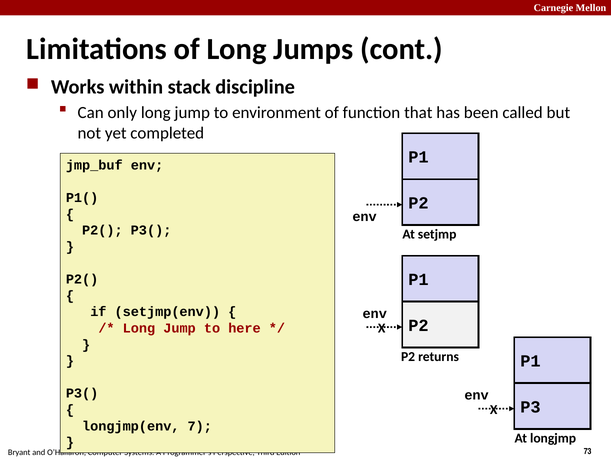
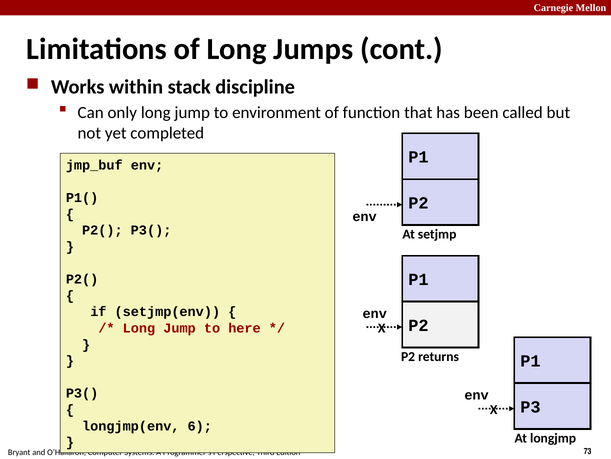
7: 7 -> 6 (200, 425)
